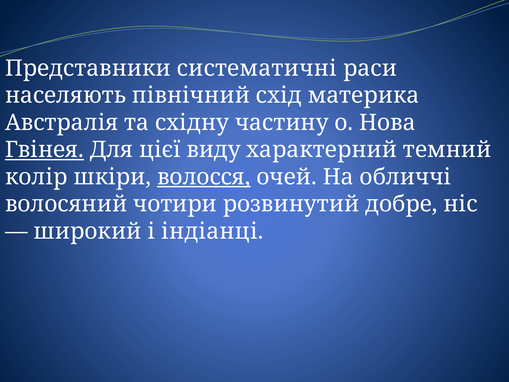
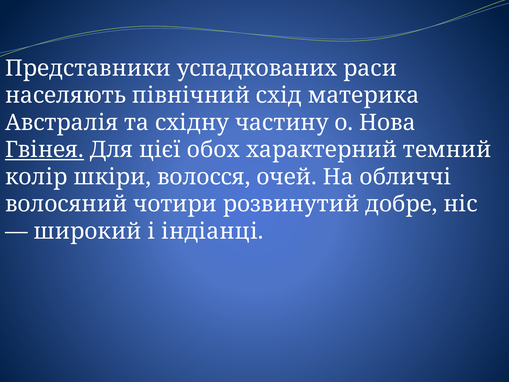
систематичні: систематичні -> успадкованих (257, 68)
виду: виду -> обох (213, 150)
волосся underline: present -> none (204, 177)
